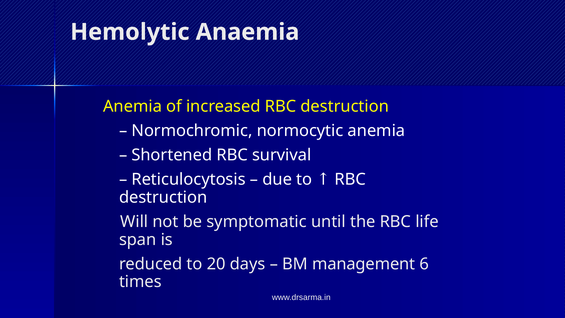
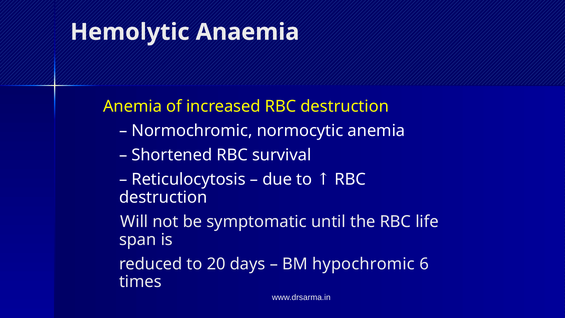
management: management -> hypochromic (364, 264)
